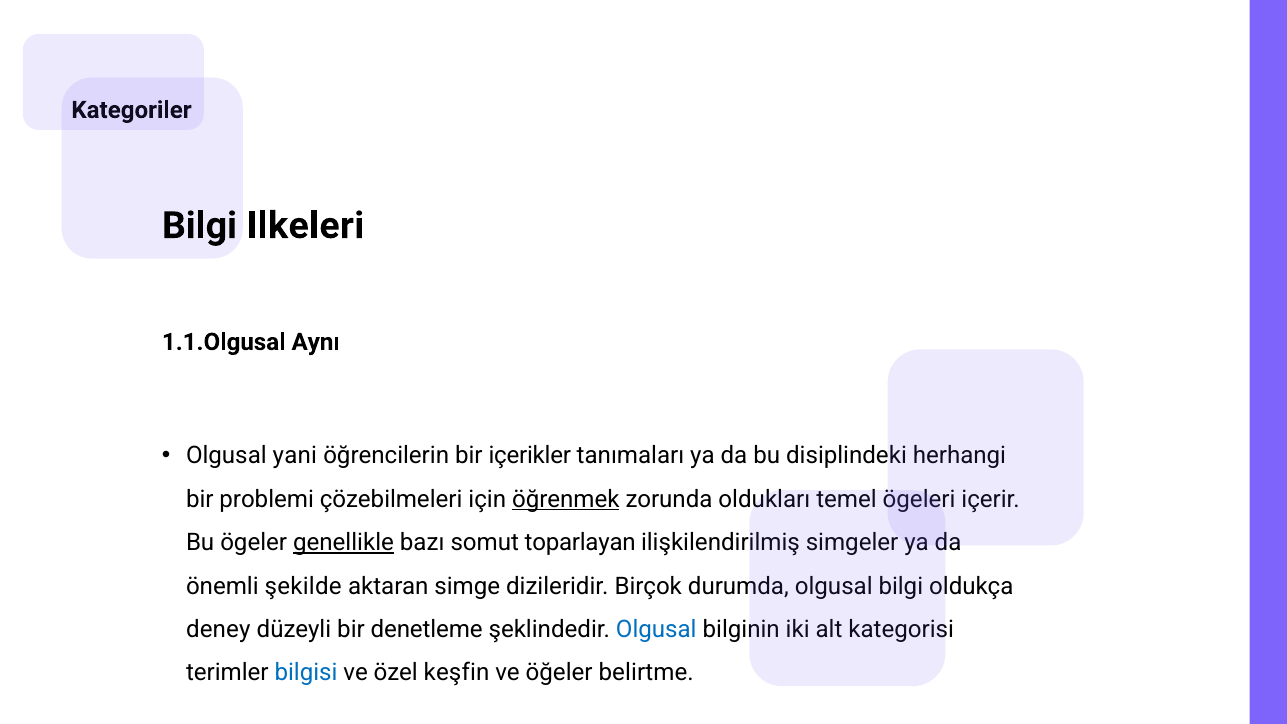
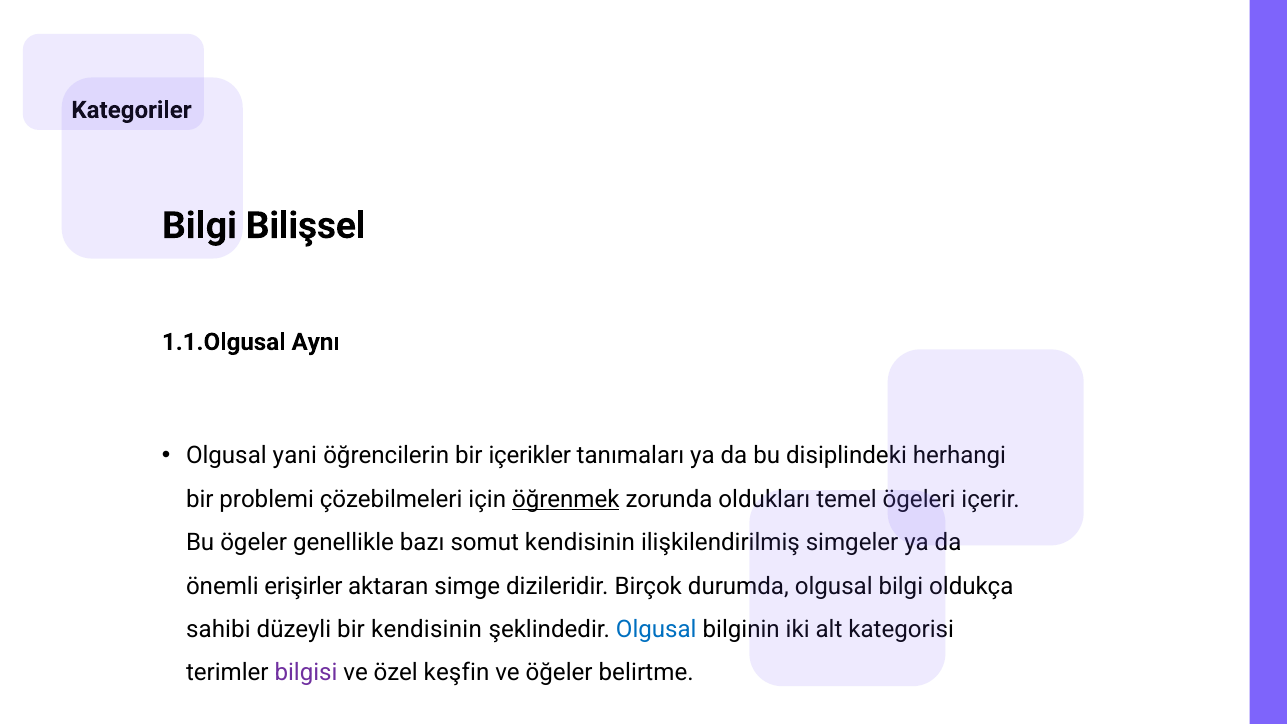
Ilkeleri: Ilkeleri -> Bilişsel (306, 226)
genellikle underline: present -> none (343, 543)
somut toparlayan: toparlayan -> kendisinin (580, 543)
şekilde: şekilde -> erişirler (303, 586)
deney: deney -> sahibi (218, 629)
bir denetleme: denetleme -> kendisinin (426, 629)
bilgisi colour: blue -> purple (306, 673)
